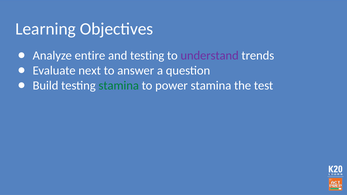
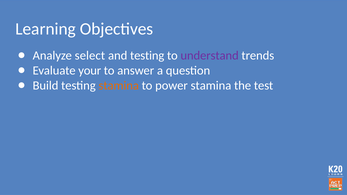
entire: entire -> select (90, 56)
next: next -> your (90, 71)
stamina colour: green -> orange (119, 86)
